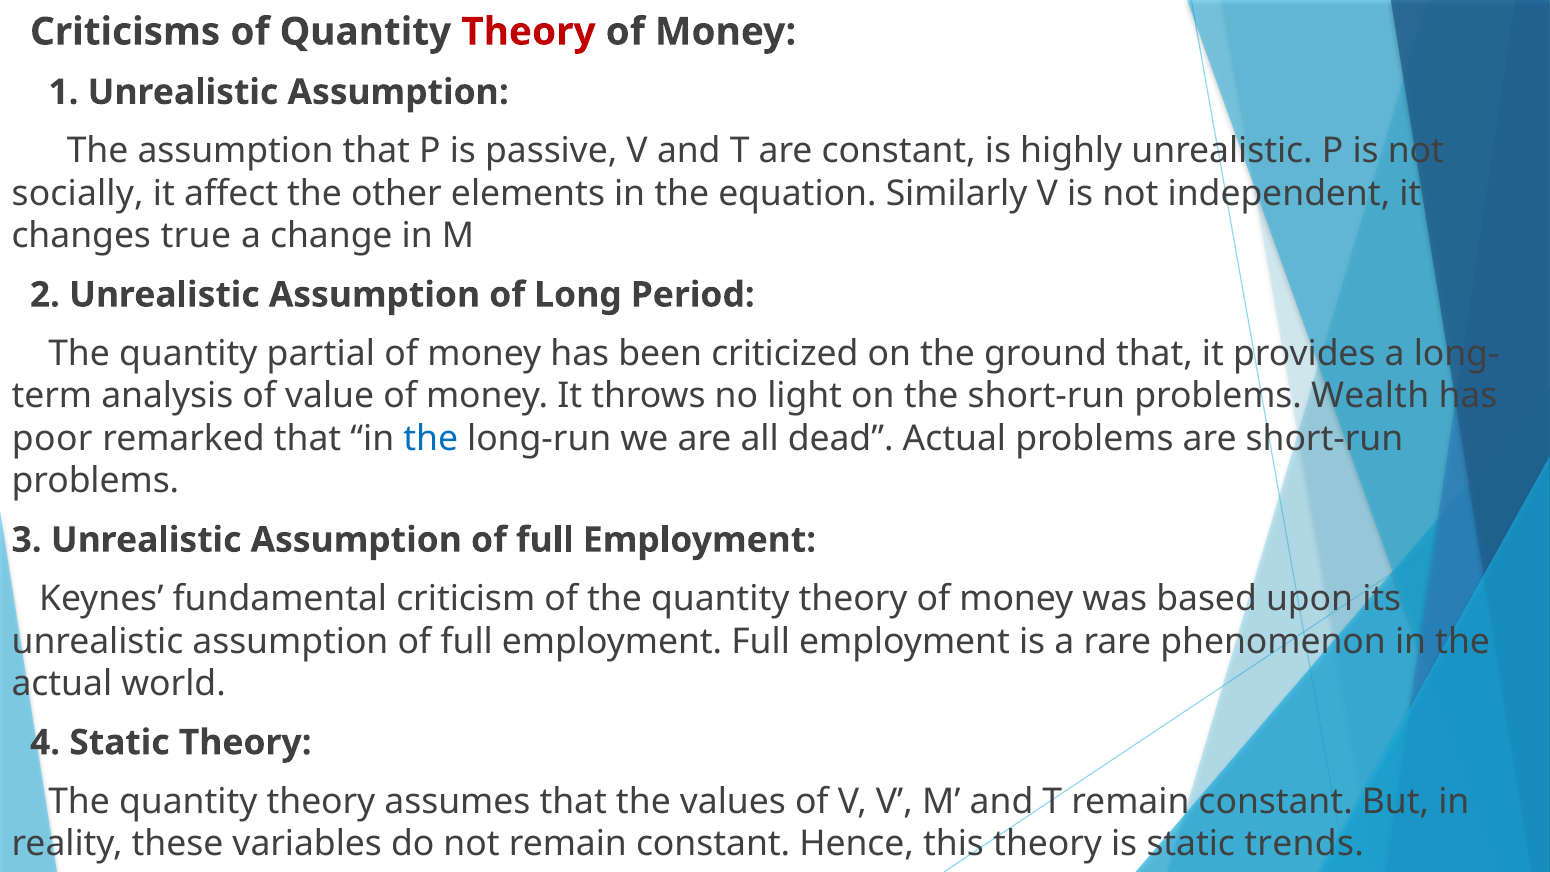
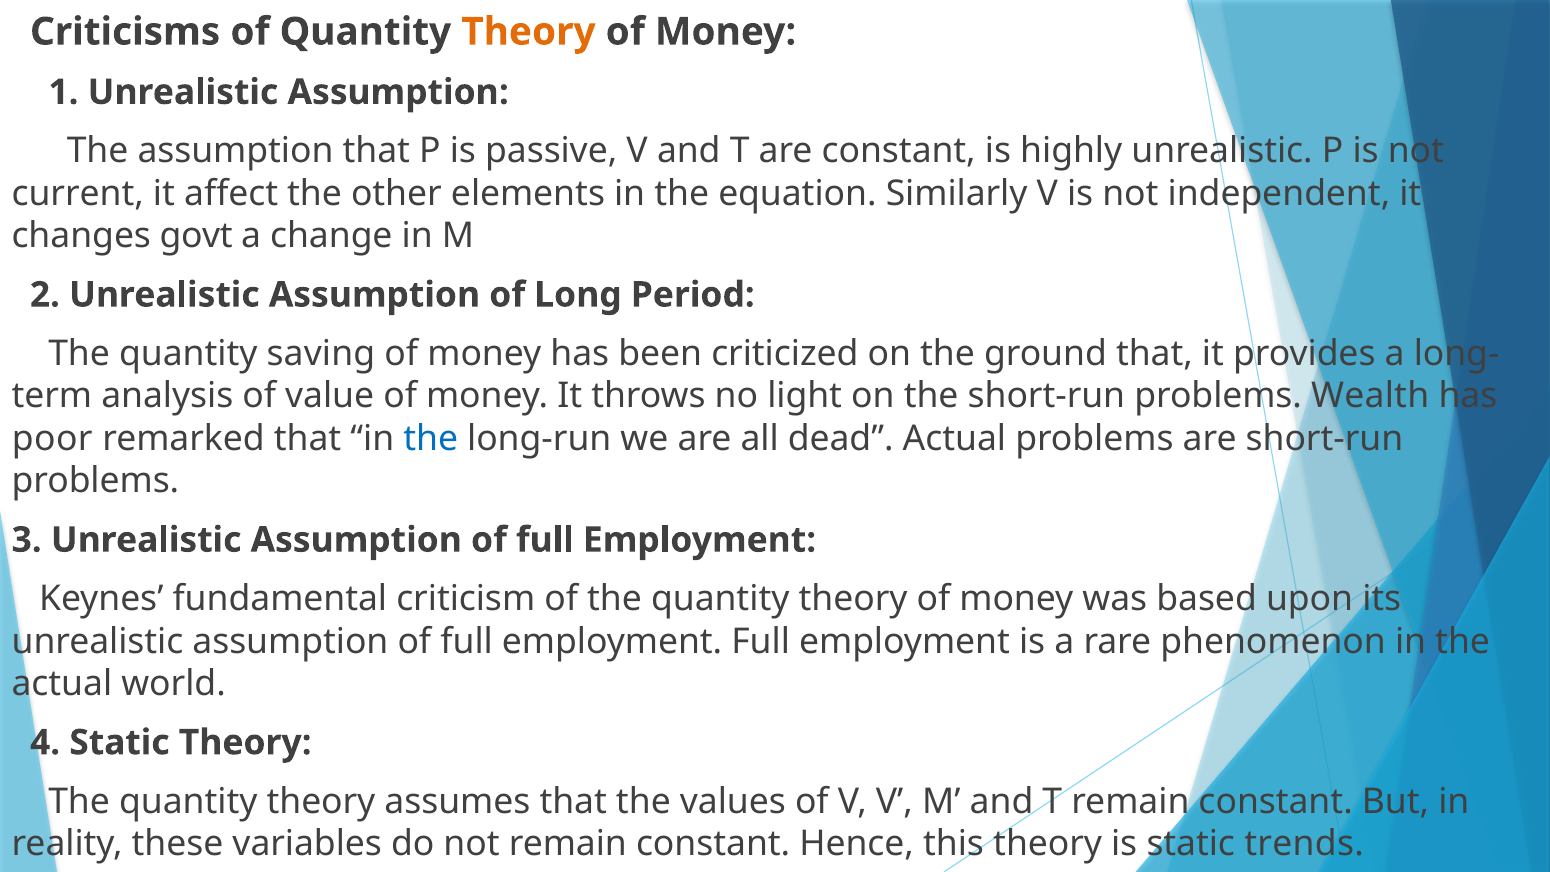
Theory colour: red -> orange (528, 32)
socially: socially -> current (78, 194)
true: true -> govt (196, 236)
partial: partial -> saving (321, 354)
